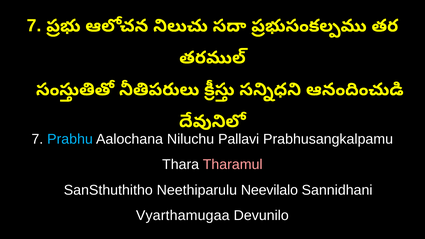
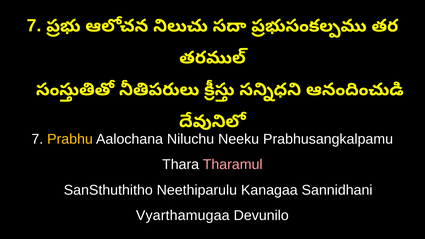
Prabhu colour: light blue -> yellow (70, 139)
Pallavi: Pallavi -> Neeku (239, 139)
Neevilalo: Neevilalo -> Kanagaa (269, 190)
